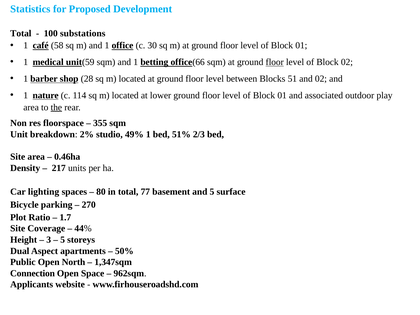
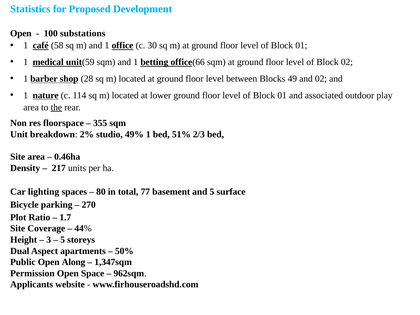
Total: Total -> Open (21, 33)
floor underline: present -> none (275, 62)
51: 51 -> 49 (292, 79)
North: North -> Along (74, 262)
Connection: Connection -> Permission (32, 273)
